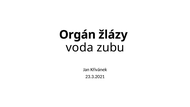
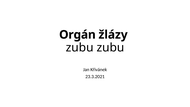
voda: voda -> zubu (80, 47)
